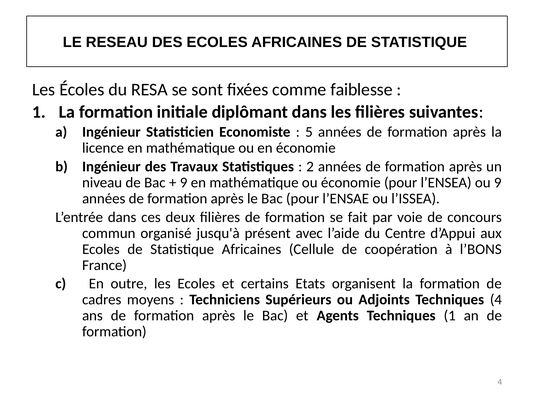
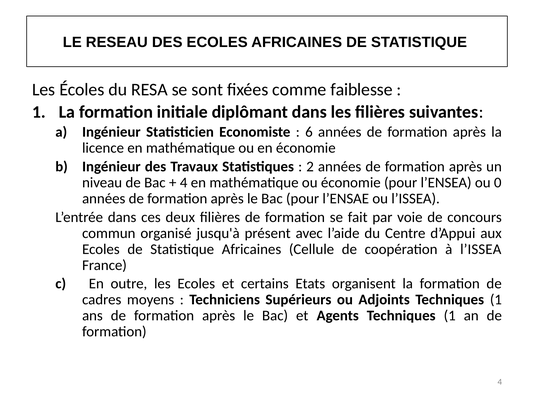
5: 5 -> 6 (309, 132)
9: 9 -> 4 (184, 183)
ou 9: 9 -> 0 (498, 183)
à l’BONS: l’BONS -> l’ISSEA (481, 249)
Adjoints Techniques 4: 4 -> 1 (496, 300)
